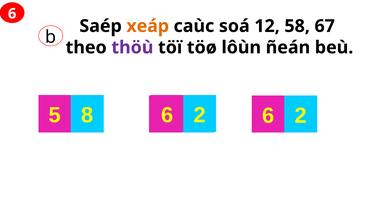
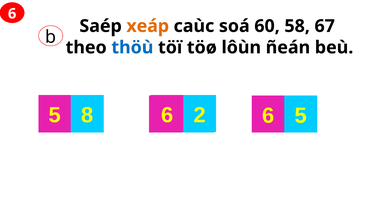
12: 12 -> 60 (267, 26)
thöù colour: purple -> blue (132, 47)
2: 2 -> 5 (301, 115)
